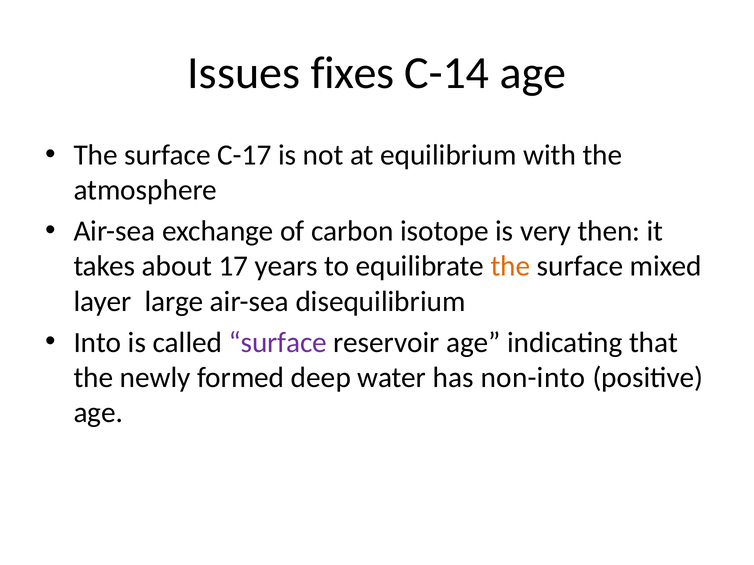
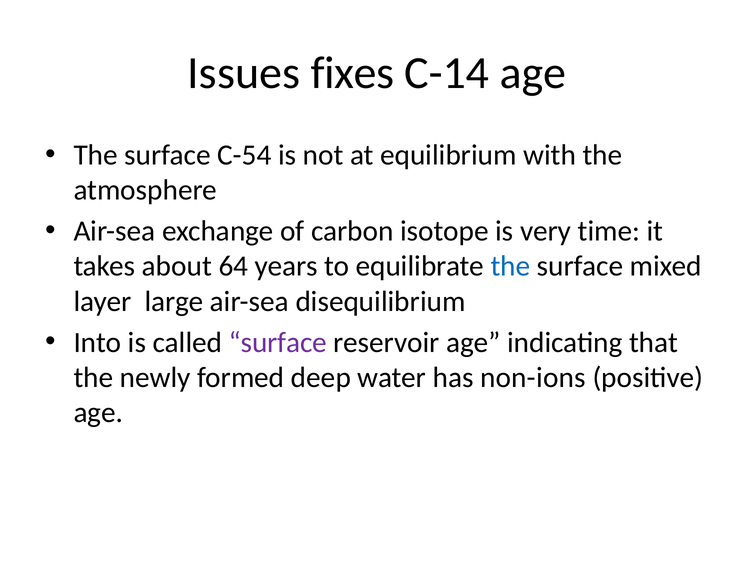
C-17: C-17 -> C-54 (244, 155)
then: then -> time (609, 231)
17: 17 -> 64 (233, 267)
the colour: orange -> blue (510, 267)
non-into: non-into -> non-ions (533, 378)
